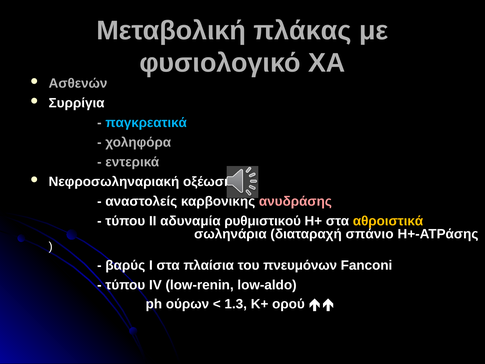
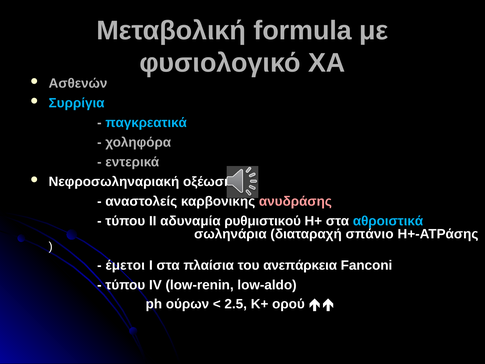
πλάκας: πλάκας -> formula (303, 31)
Συρρίγια colour: white -> light blue (77, 103)
αθροιστικά colour: yellow -> light blue (388, 221)
βαρύς: βαρύς -> έμετοι (125, 265)
πνευμόνων: πνευμόνων -> ανεπάρκεια (300, 265)
1.3: 1.3 -> 2.5 (236, 304)
